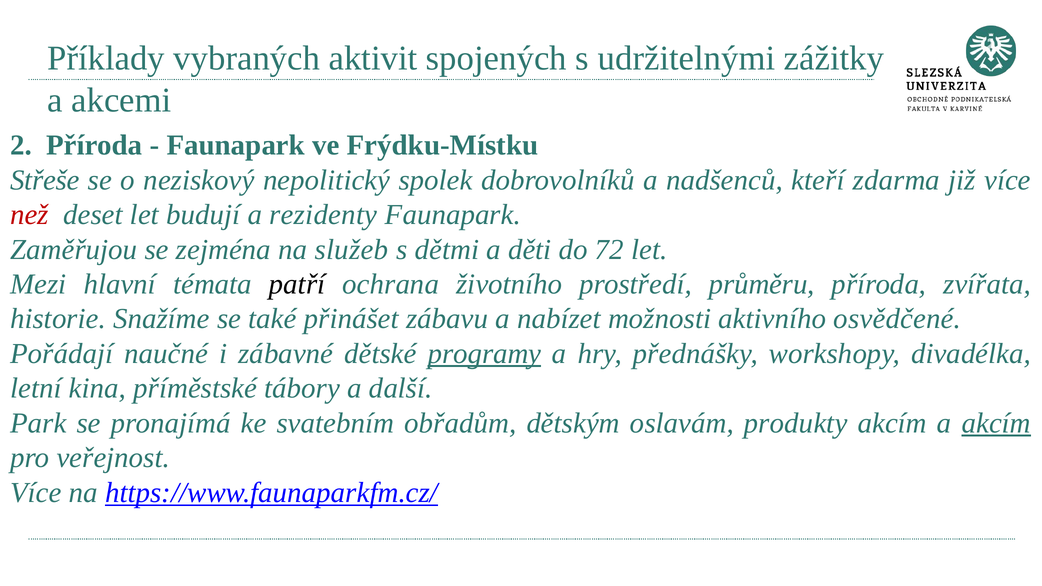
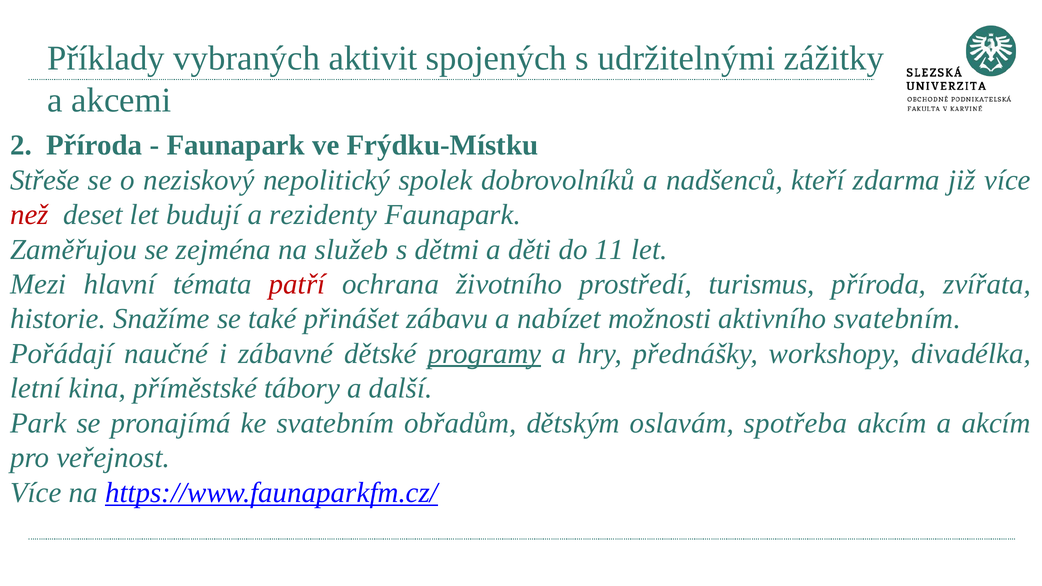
72: 72 -> 11 (609, 250)
patří colour: black -> red (297, 284)
průměru: průměru -> turismus (762, 284)
aktivního osvědčené: osvědčené -> svatebním (897, 319)
produkty: produkty -> spotřeba (796, 423)
akcím underline: present -> none (996, 423)
